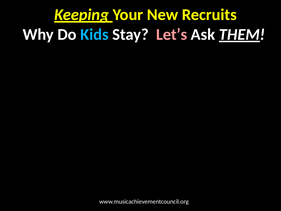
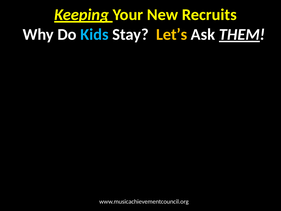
Let’s colour: pink -> yellow (172, 34)
